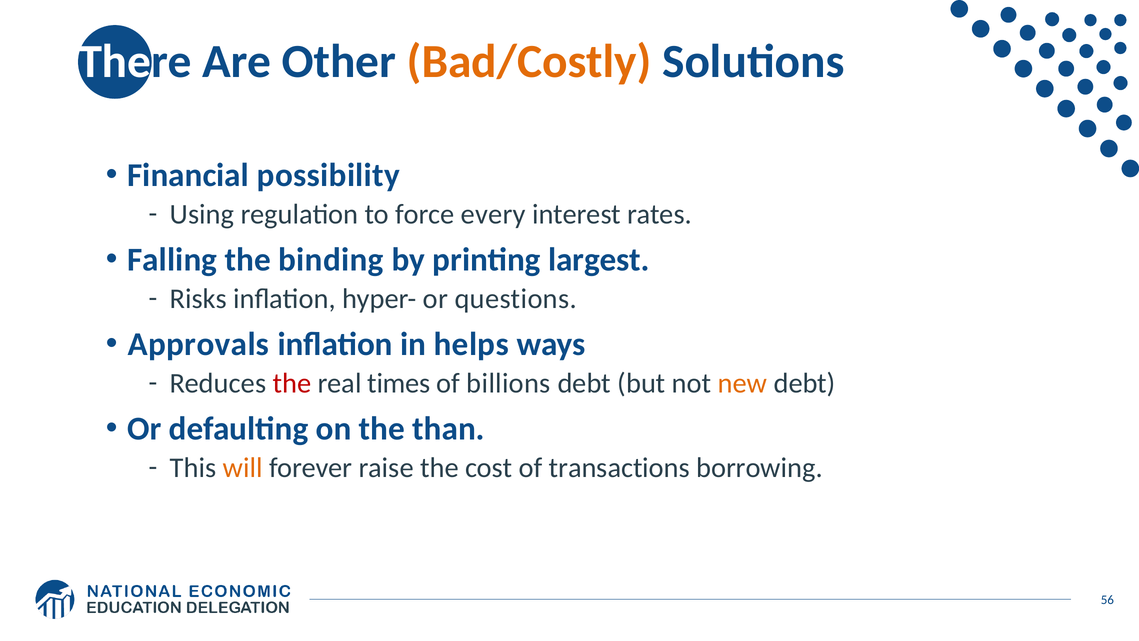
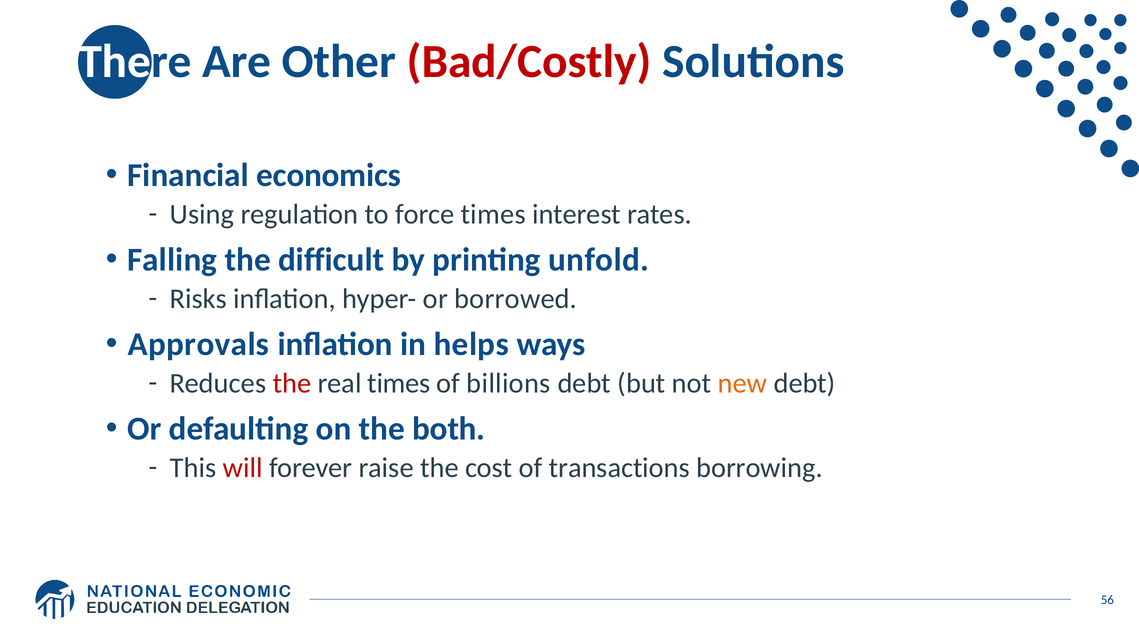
Bad/Costly colour: orange -> red (529, 62)
possibility: possibility -> economics (329, 175)
force every: every -> times (493, 214)
binding: binding -> difficult (331, 260)
largest: largest -> unfold (599, 260)
questions: questions -> borrowed (516, 299)
than: than -> both (449, 428)
will colour: orange -> red (243, 468)
